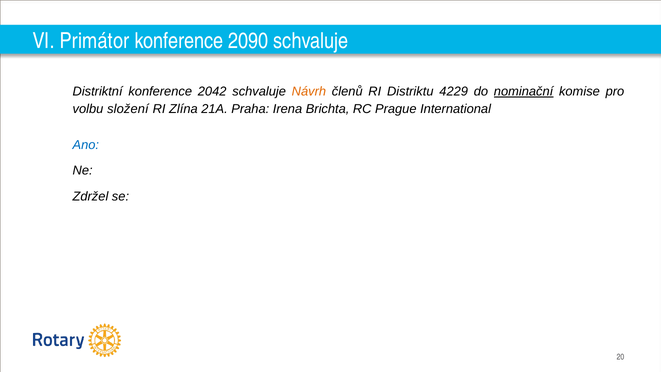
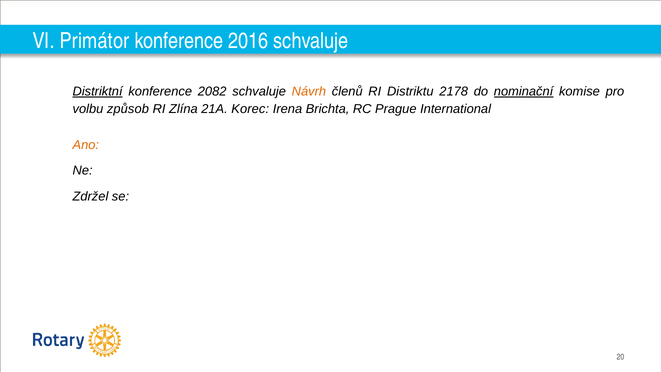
2090: 2090 -> 2016 (248, 41)
Distriktní underline: none -> present (98, 91)
2042: 2042 -> 2082 (212, 91)
4229: 4229 -> 2178 (454, 91)
složení: složení -> způsob (128, 109)
Praha: Praha -> Korec (250, 109)
Ano colour: blue -> orange (86, 145)
